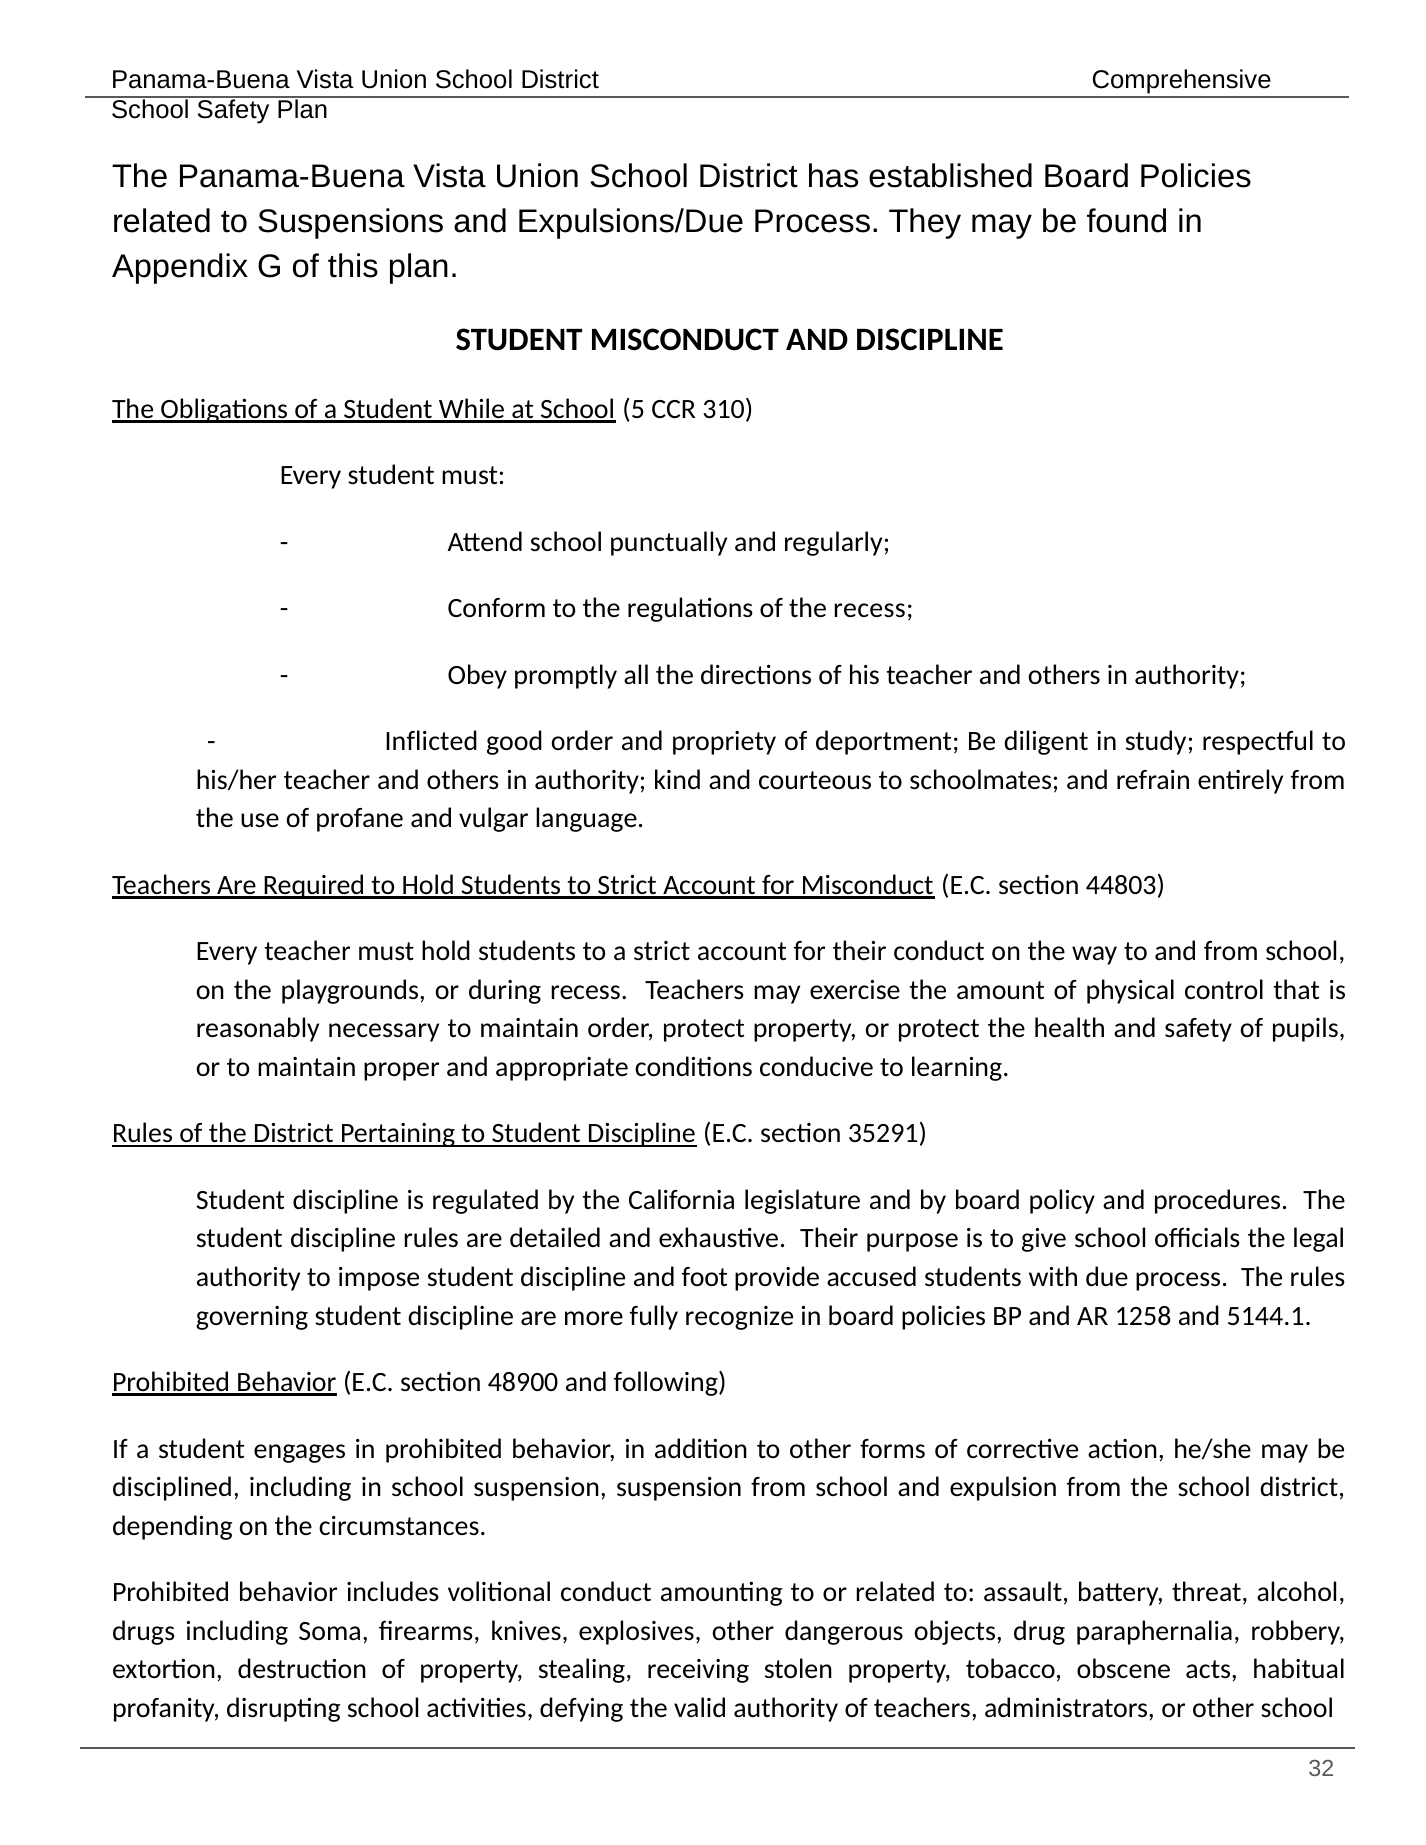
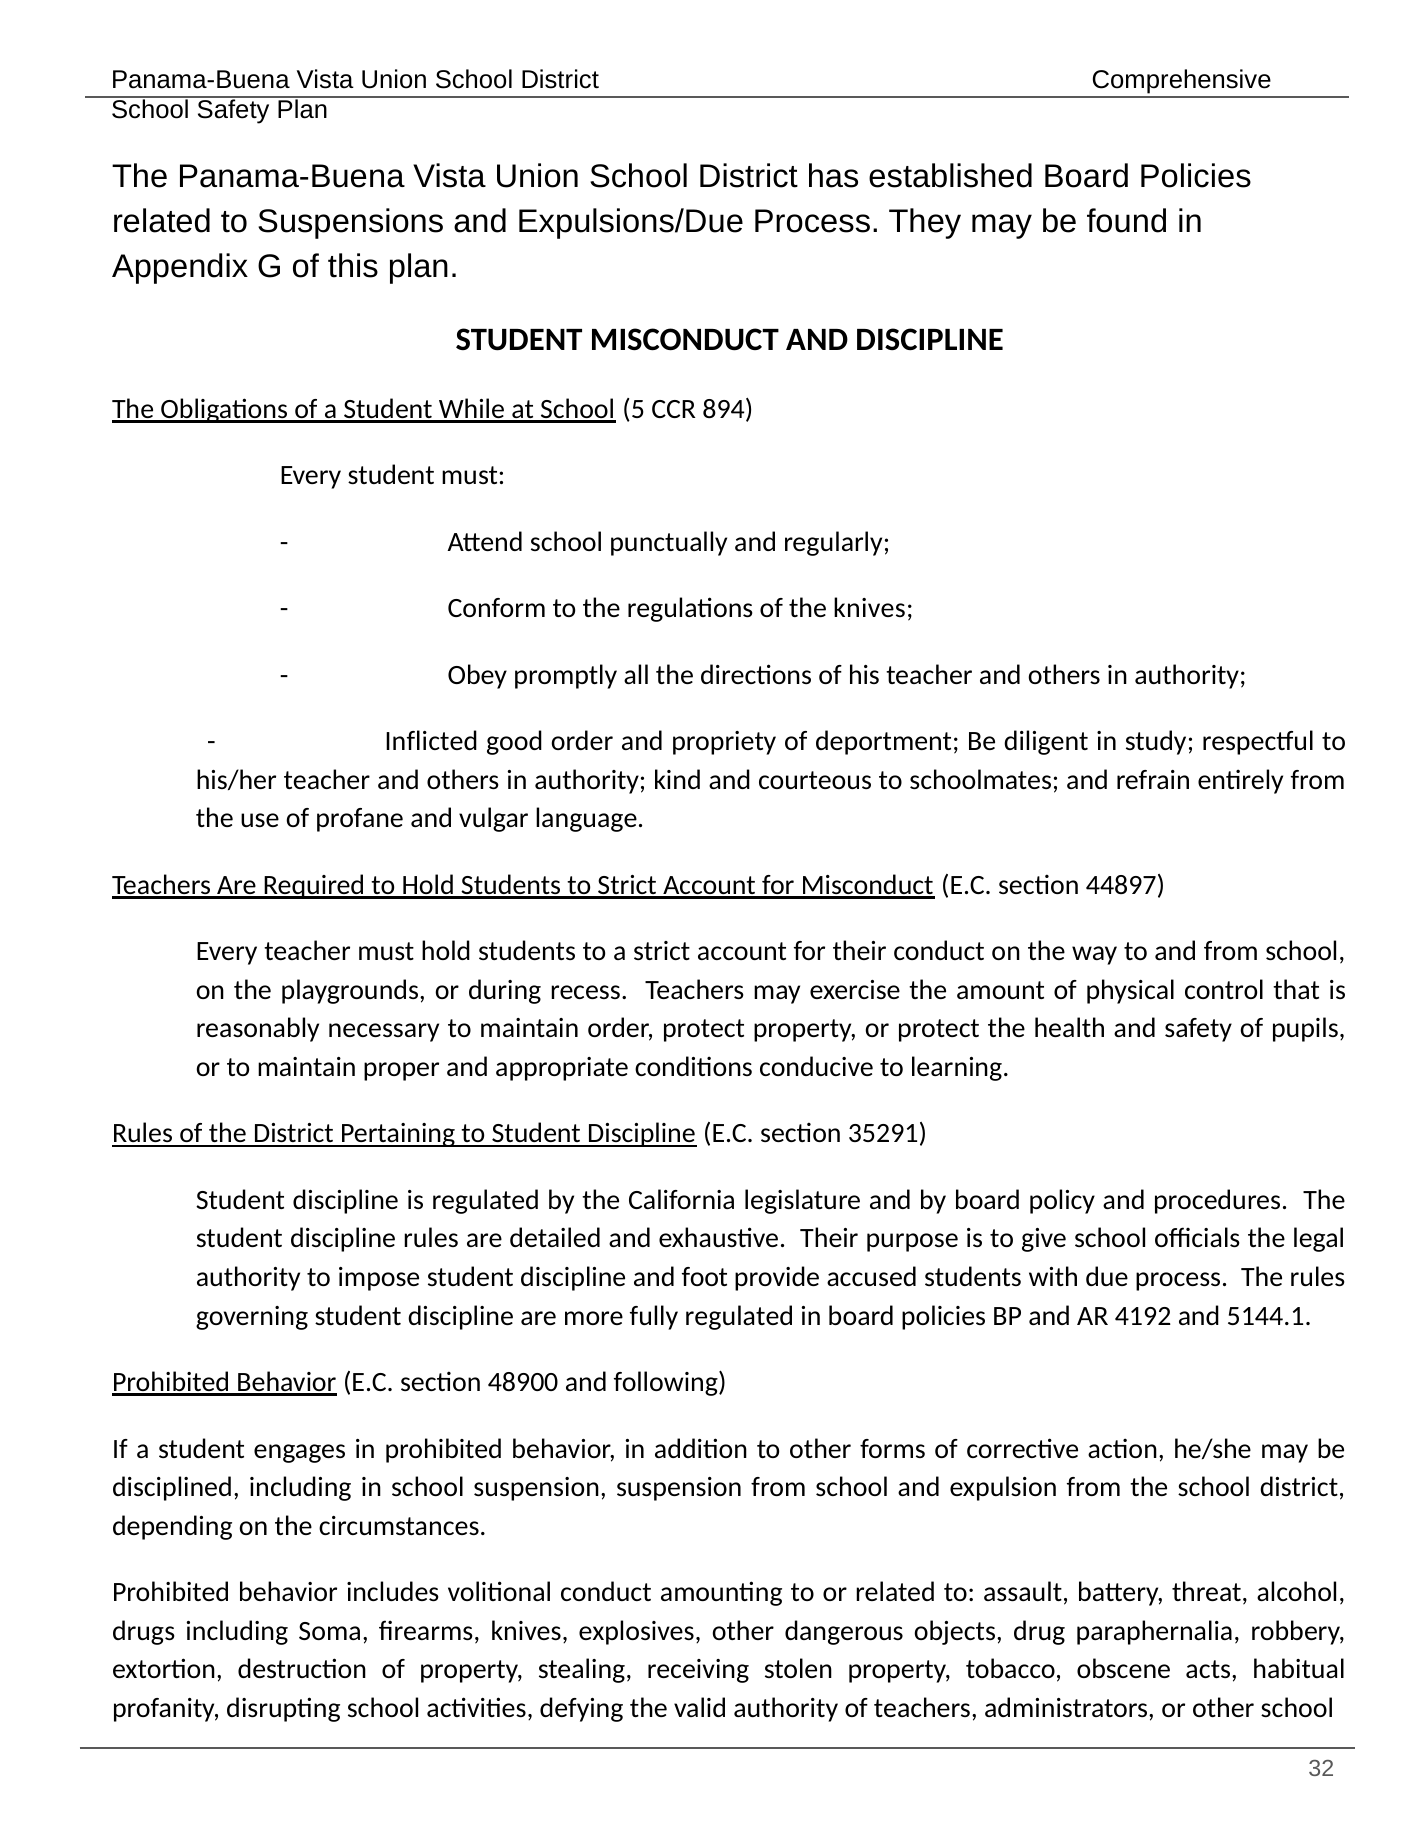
310: 310 -> 894 (728, 409)
the recess: recess -> knives (873, 609)
44803: 44803 -> 44897 (1125, 885)
fully recognize: recognize -> regulated (739, 1316)
1258: 1258 -> 4192 (1143, 1316)
